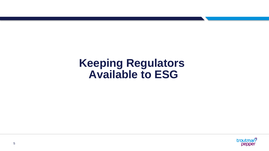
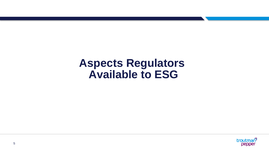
Keeping: Keeping -> Aspects (101, 63)
